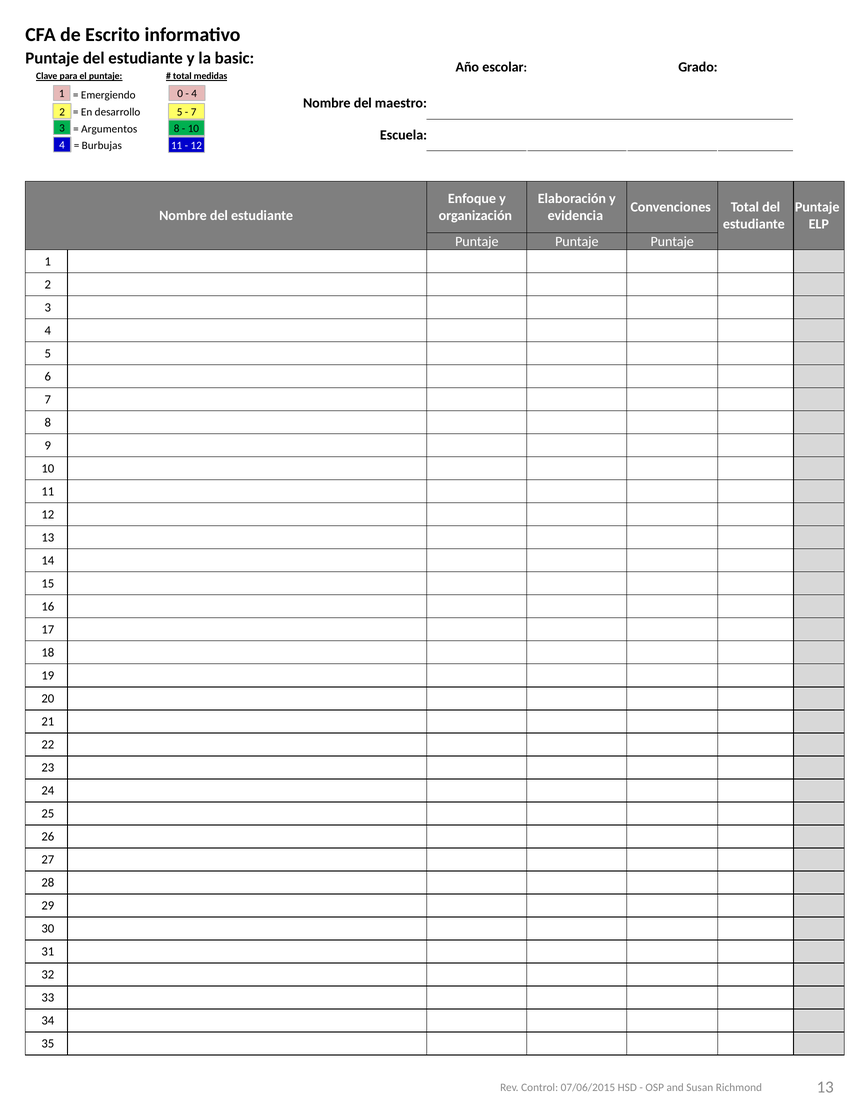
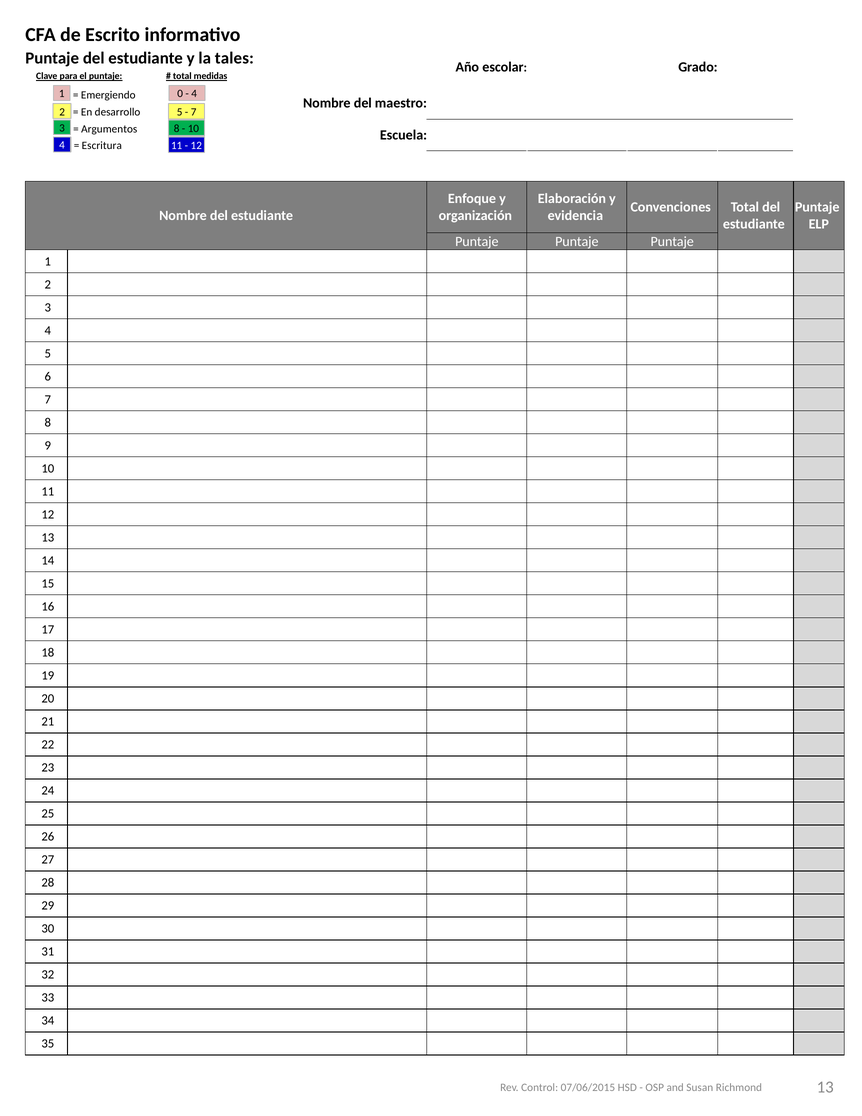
basic: basic -> tales (234, 58)
Burbujas: Burbujas -> Escritura (102, 145)
